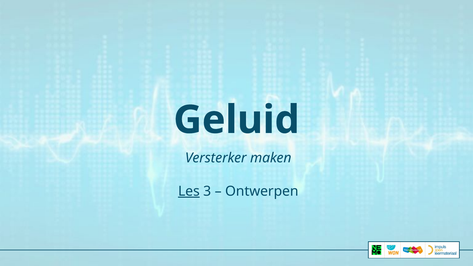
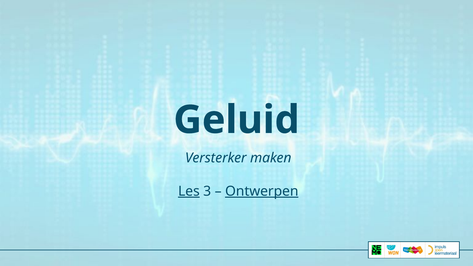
Ontwerpen underline: none -> present (262, 191)
